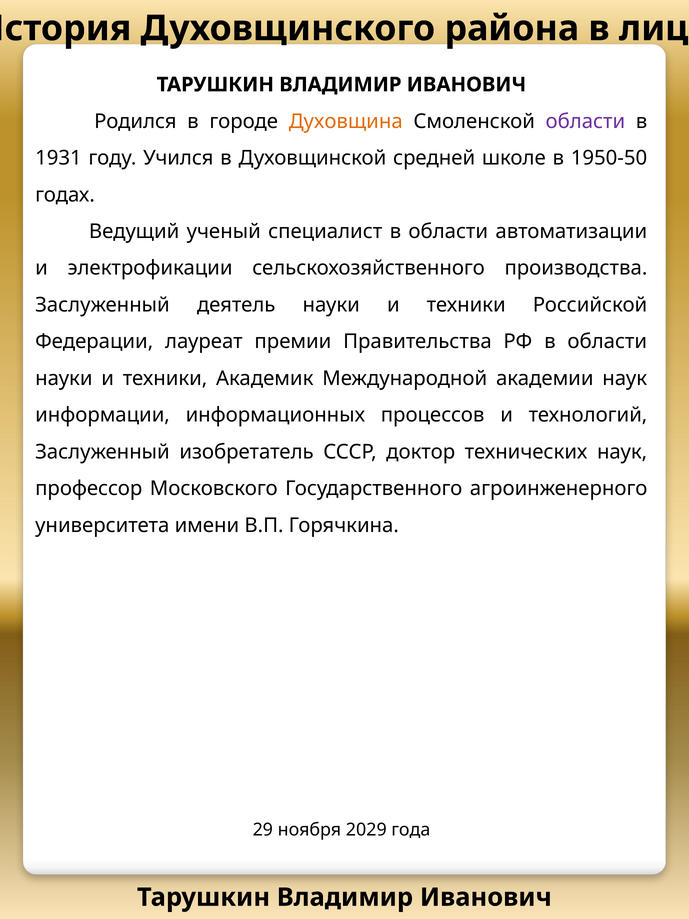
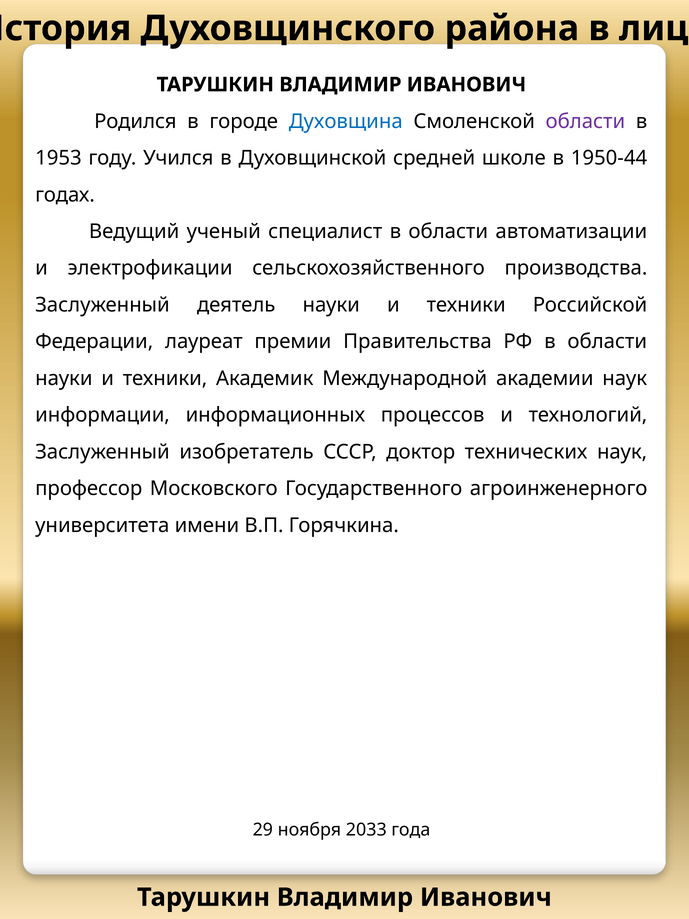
Духовщина colour: orange -> blue (346, 121)
1931: 1931 -> 1953 (59, 158)
1950-50: 1950-50 -> 1950-44 (609, 158)
2029: 2029 -> 2033 (366, 830)
